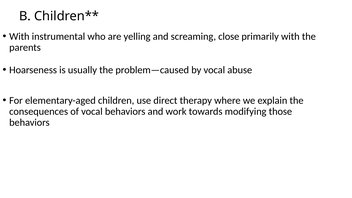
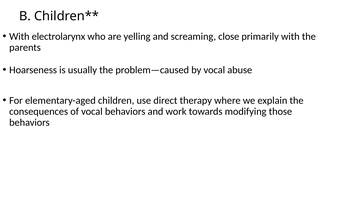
instrumental: instrumental -> electrolarynx (59, 37)
